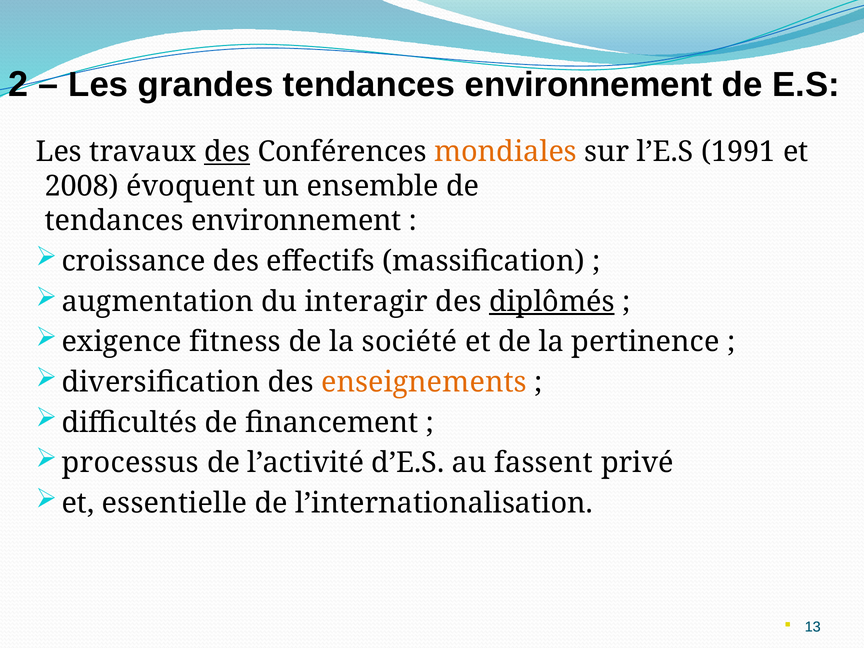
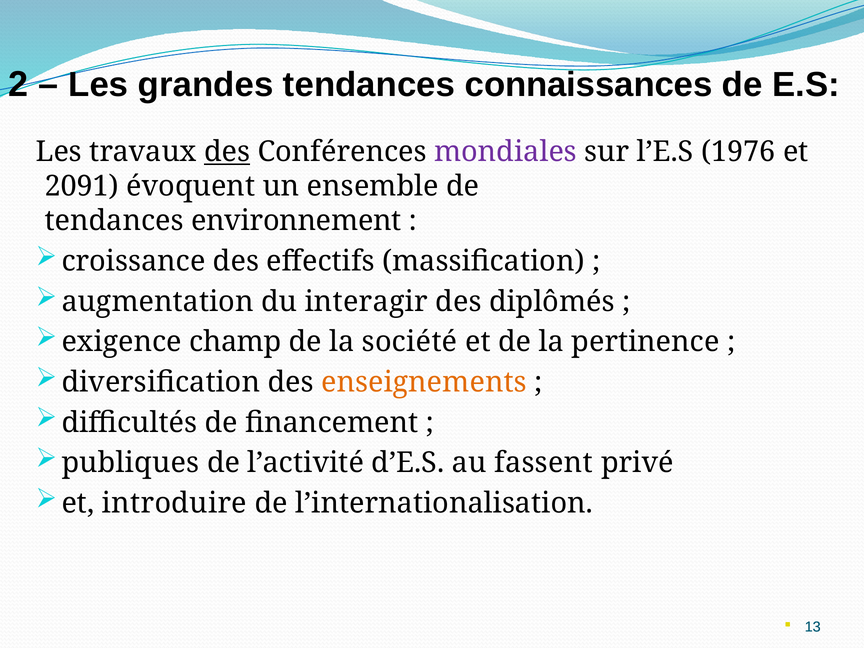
grandes tendances environnement: environnement -> connaissances (589, 85)
mondiales colour: orange -> purple (505, 152)
1991: 1991 -> 1976 (738, 152)
2008: 2008 -> 2091 (82, 186)
diplômés underline: present -> none (552, 302)
fitness: fitness -> champ (235, 342)
processus: processus -> publiques (130, 463)
essentielle: essentielle -> introduire (174, 503)
